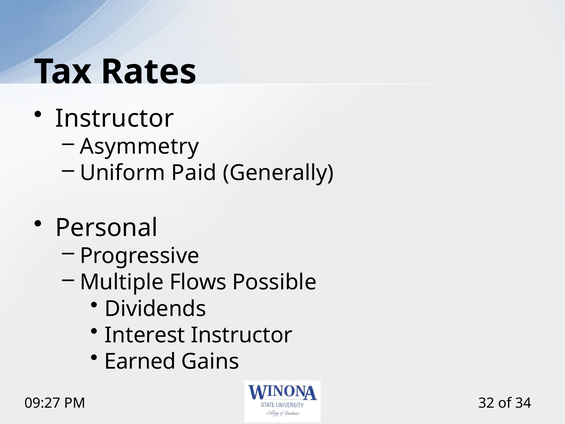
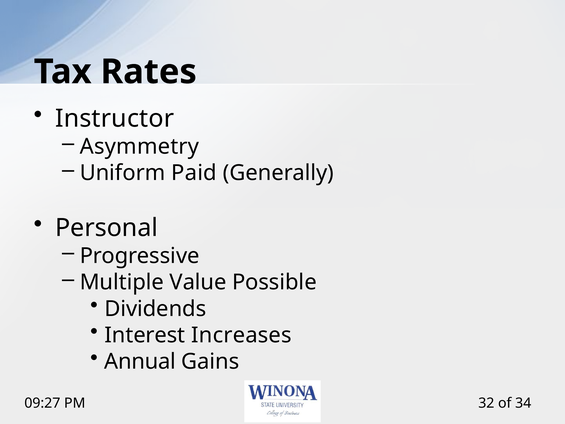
Flows: Flows -> Value (198, 282)
Interest Instructor: Instructor -> Increases (241, 335)
Earned: Earned -> Annual (140, 361)
